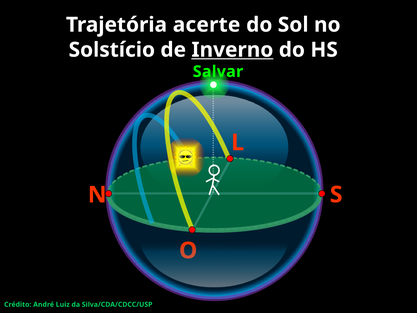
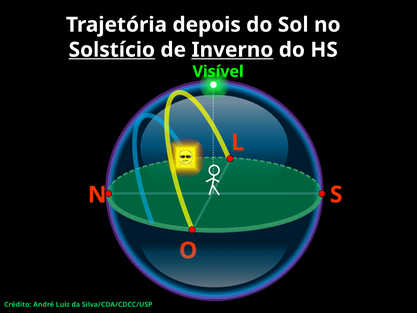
acerte: acerte -> depois (207, 25)
Solstício underline: none -> present (112, 50)
Salvar: Salvar -> Visível (218, 72)
